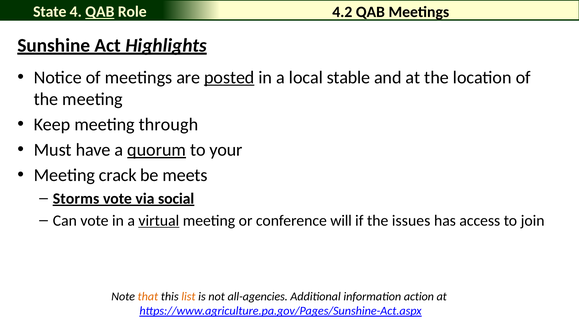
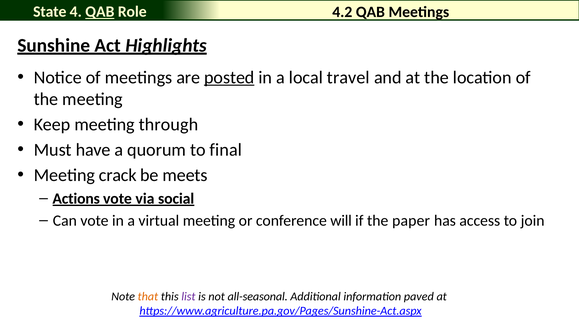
stable: stable -> travel (348, 77)
quorum underline: present -> none (157, 150)
your: your -> final (226, 150)
Storms: Storms -> Actions (76, 198)
virtual underline: present -> none (159, 220)
issues: issues -> paper (411, 220)
list colour: orange -> purple (188, 296)
all-agencies: all-agencies -> all-seasonal (258, 296)
action: action -> paved (419, 296)
